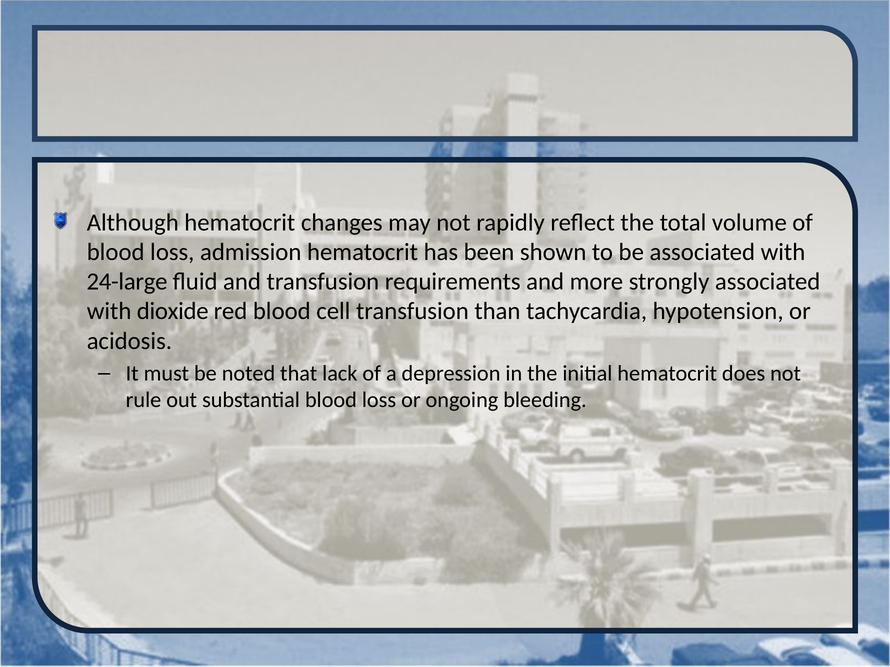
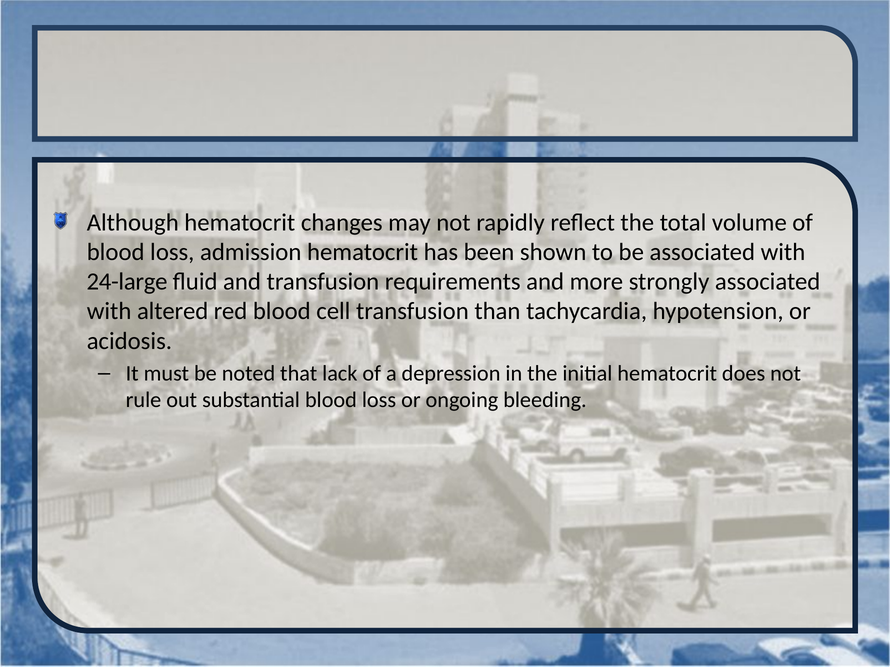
dioxide: dioxide -> altered (173, 312)
